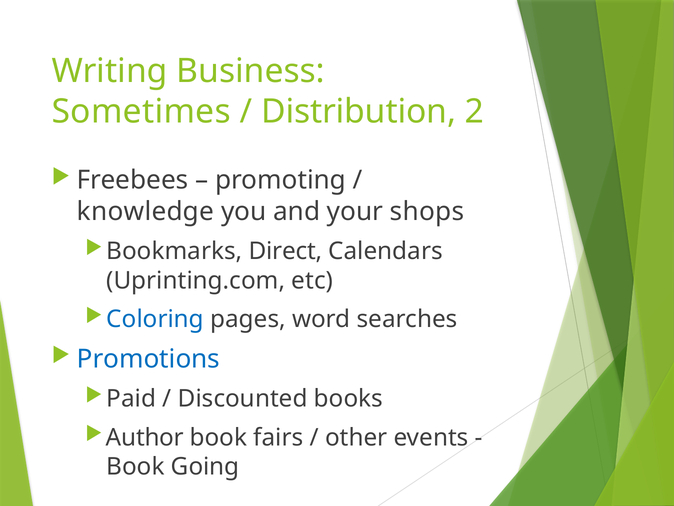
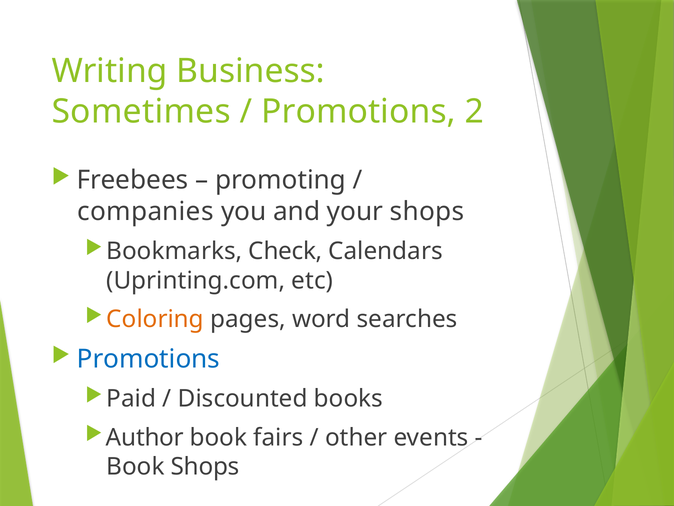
Distribution: Distribution -> Promotions (358, 111)
knowledge: knowledge -> companies (145, 212)
Direct: Direct -> Check (285, 251)
Coloring colour: blue -> orange (155, 319)
Book Going: Going -> Shops (205, 466)
